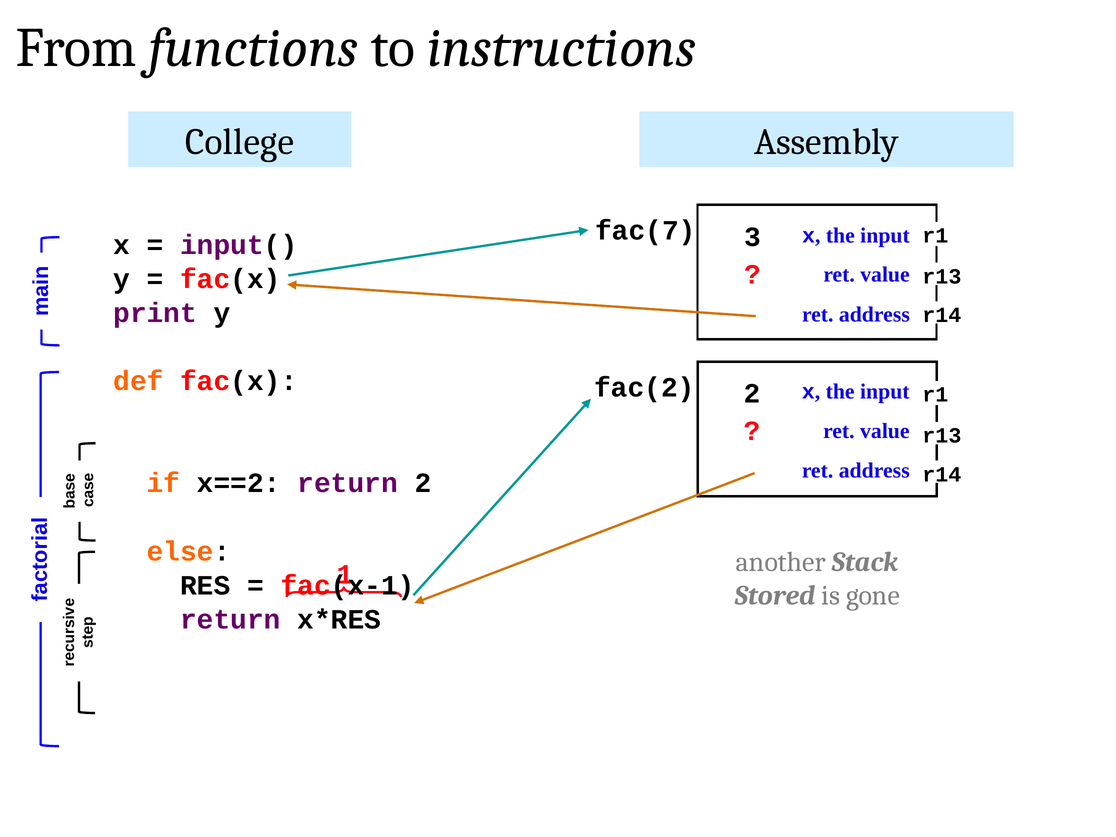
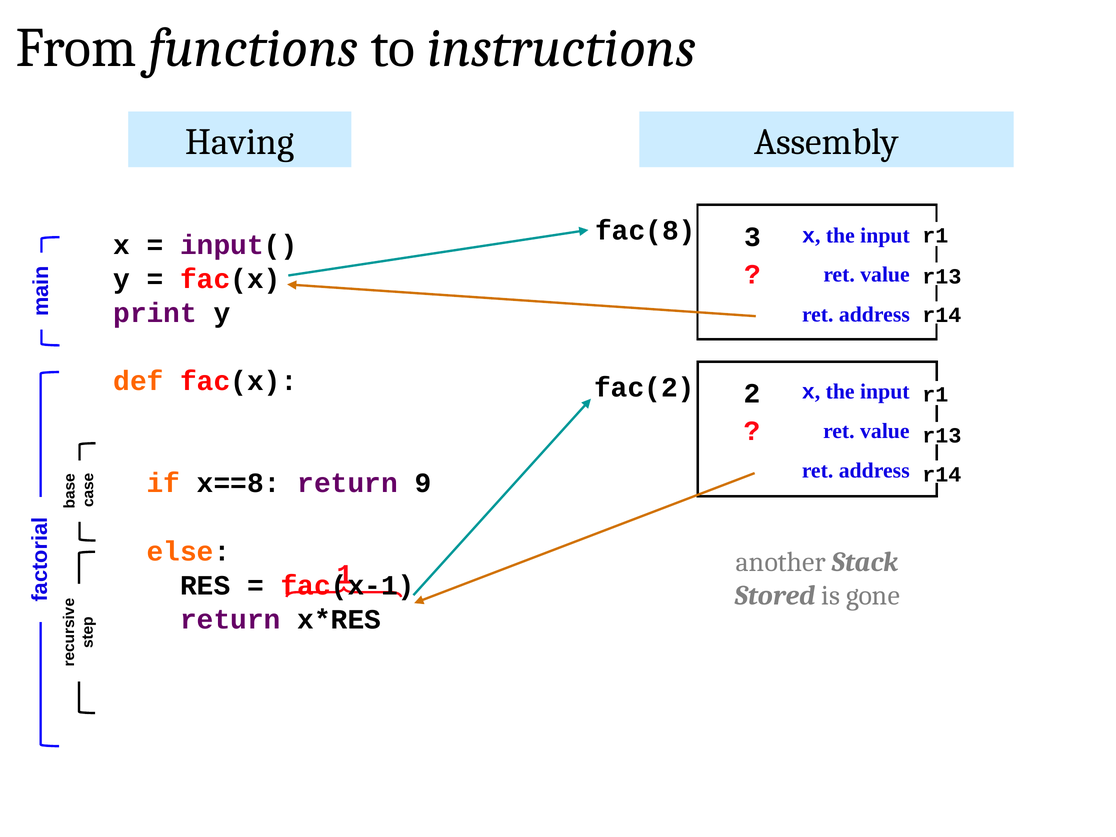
College: College -> Having (240, 142)
fac(7: fac(7 -> fac(8 (645, 230)
x==2: x==2 -> x==8 (239, 483)
return 2: 2 -> 9 (423, 483)
